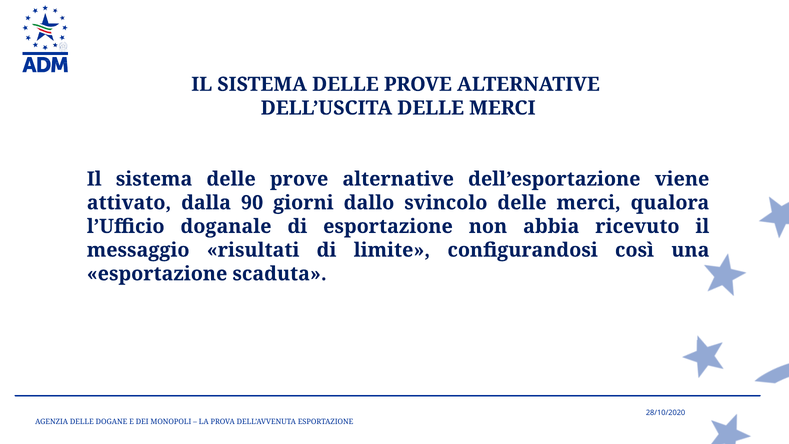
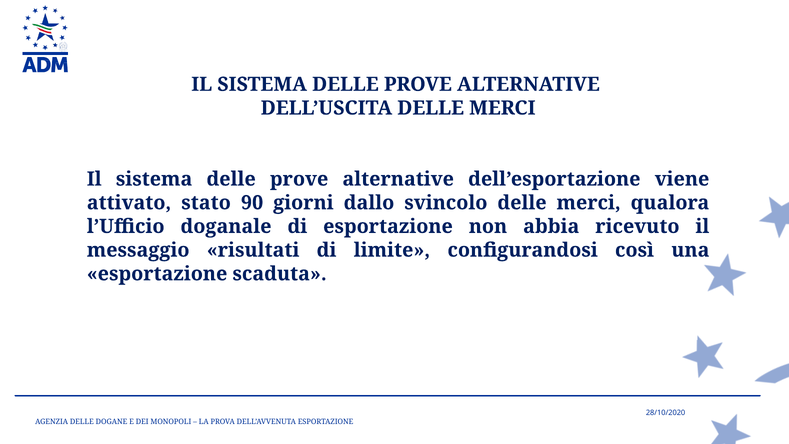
dalla: dalla -> stato (206, 203)
